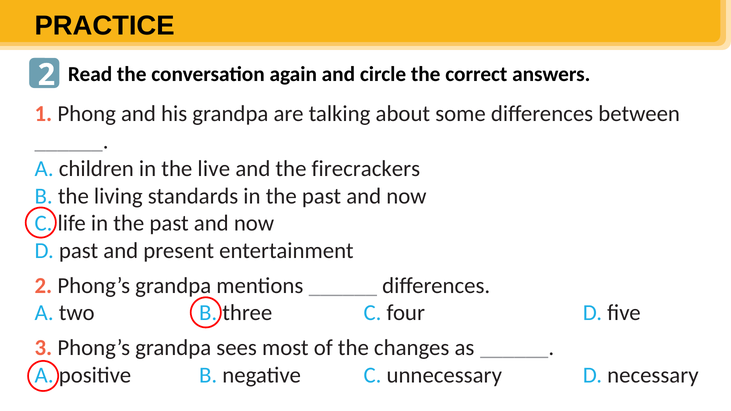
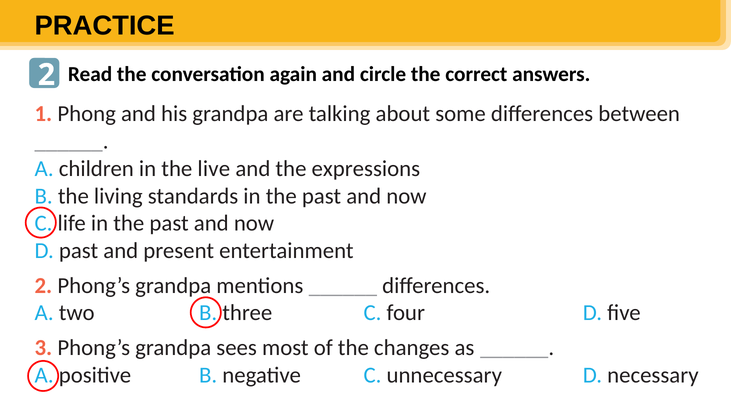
firecrackers: firecrackers -> expressions (366, 169)
